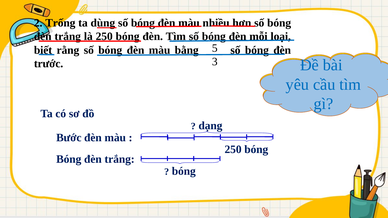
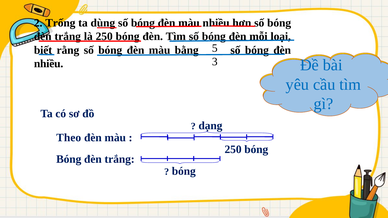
trước: trước -> nhiều (49, 64)
Bước: Bước -> Theo (69, 138)
